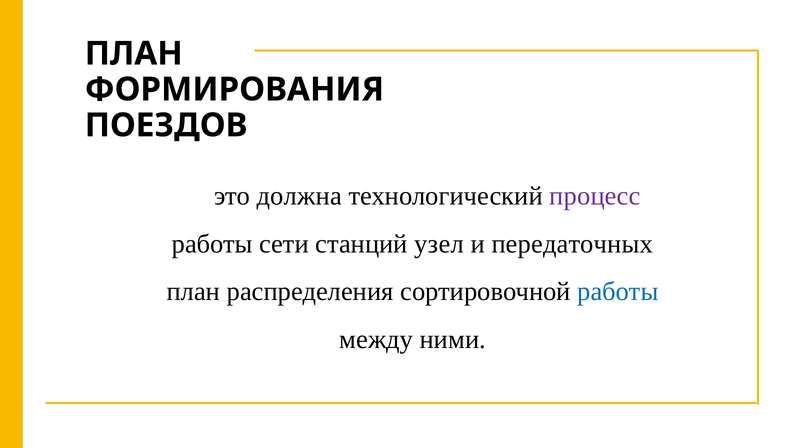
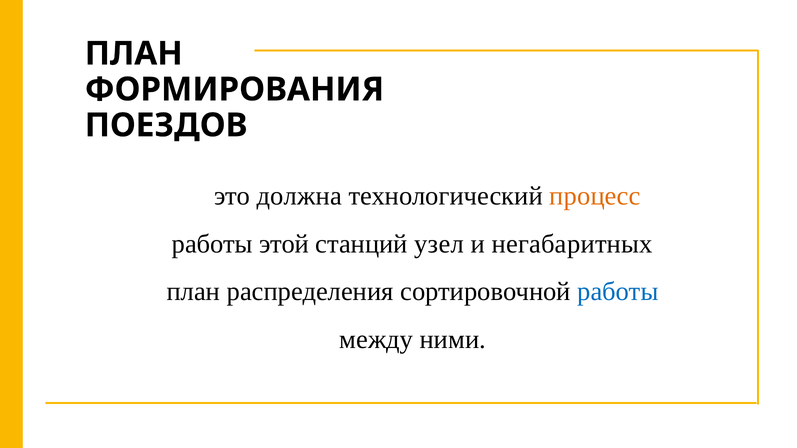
процесс colour: purple -> orange (595, 196)
сети: сети -> этой (284, 244)
передаточных: передаточных -> негабаритных (572, 244)
